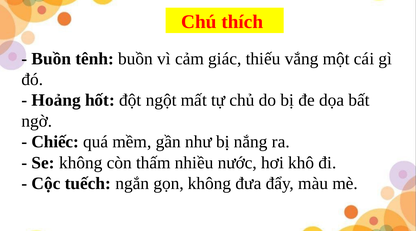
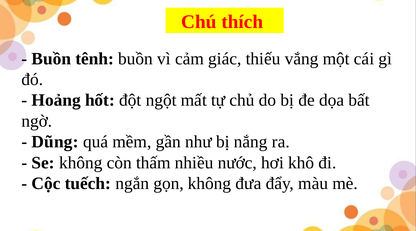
Chiếc: Chiếc -> Dũng (55, 142)
